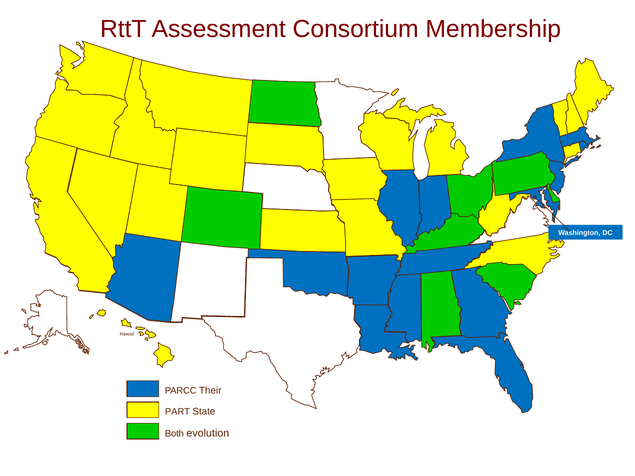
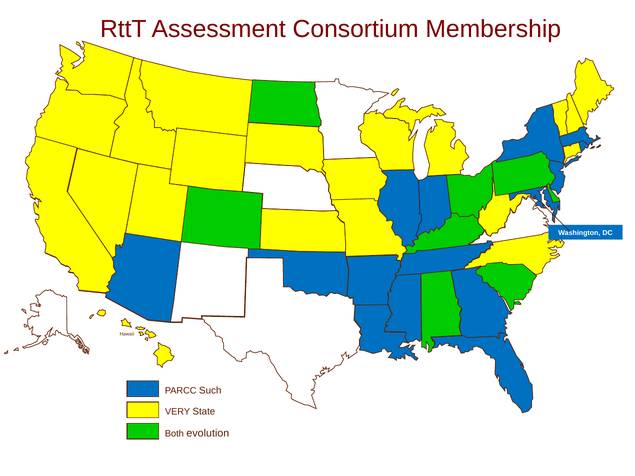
Their: Their -> Such (210, 391)
PART: PART -> VERY (178, 412)
